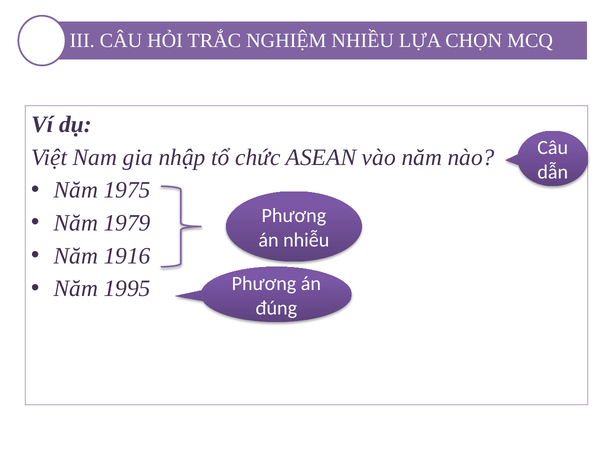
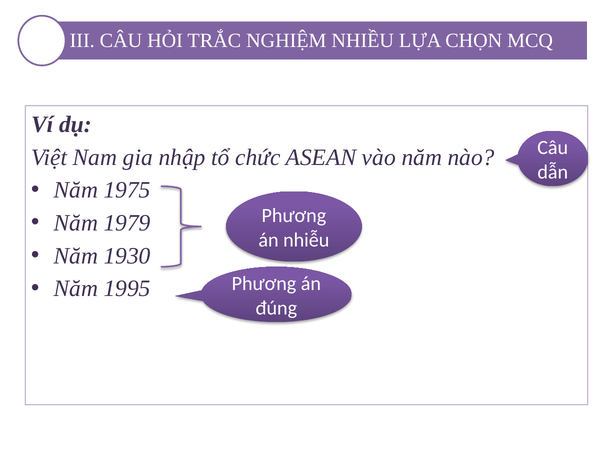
1916: 1916 -> 1930 (127, 255)
